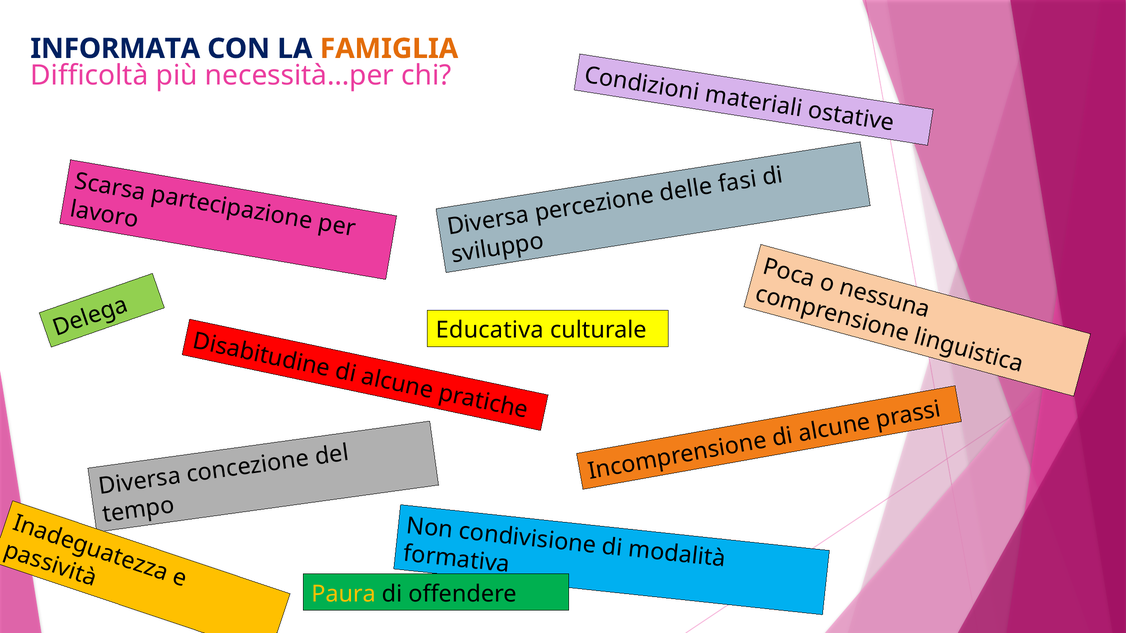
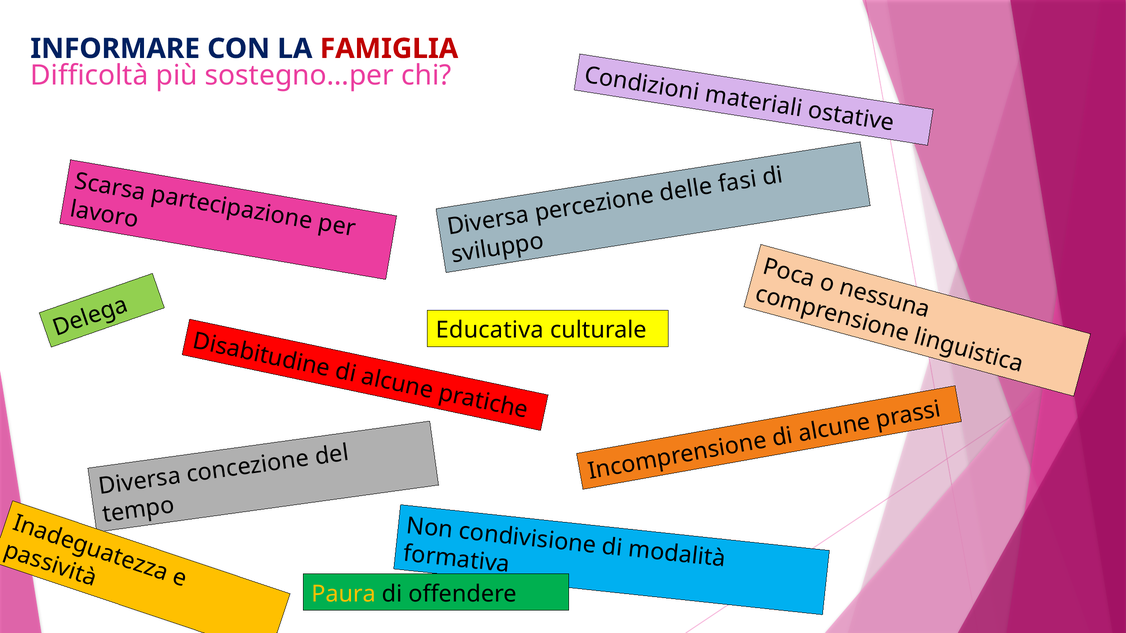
INFORMATA: INFORMATA -> INFORMARE (115, 49)
FAMIGLIA colour: orange -> red (389, 49)
necessità…per: necessità…per -> sostegno…per (299, 76)
